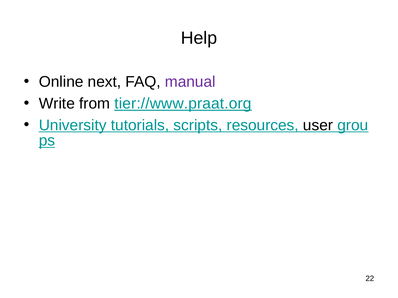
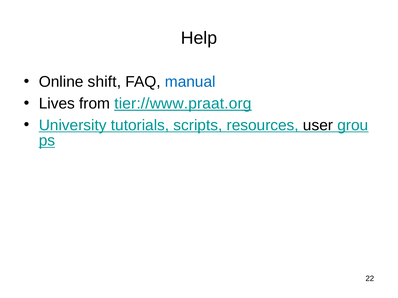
next: next -> shift (104, 82)
manual colour: purple -> blue (190, 82)
Write: Write -> Lives (57, 104)
